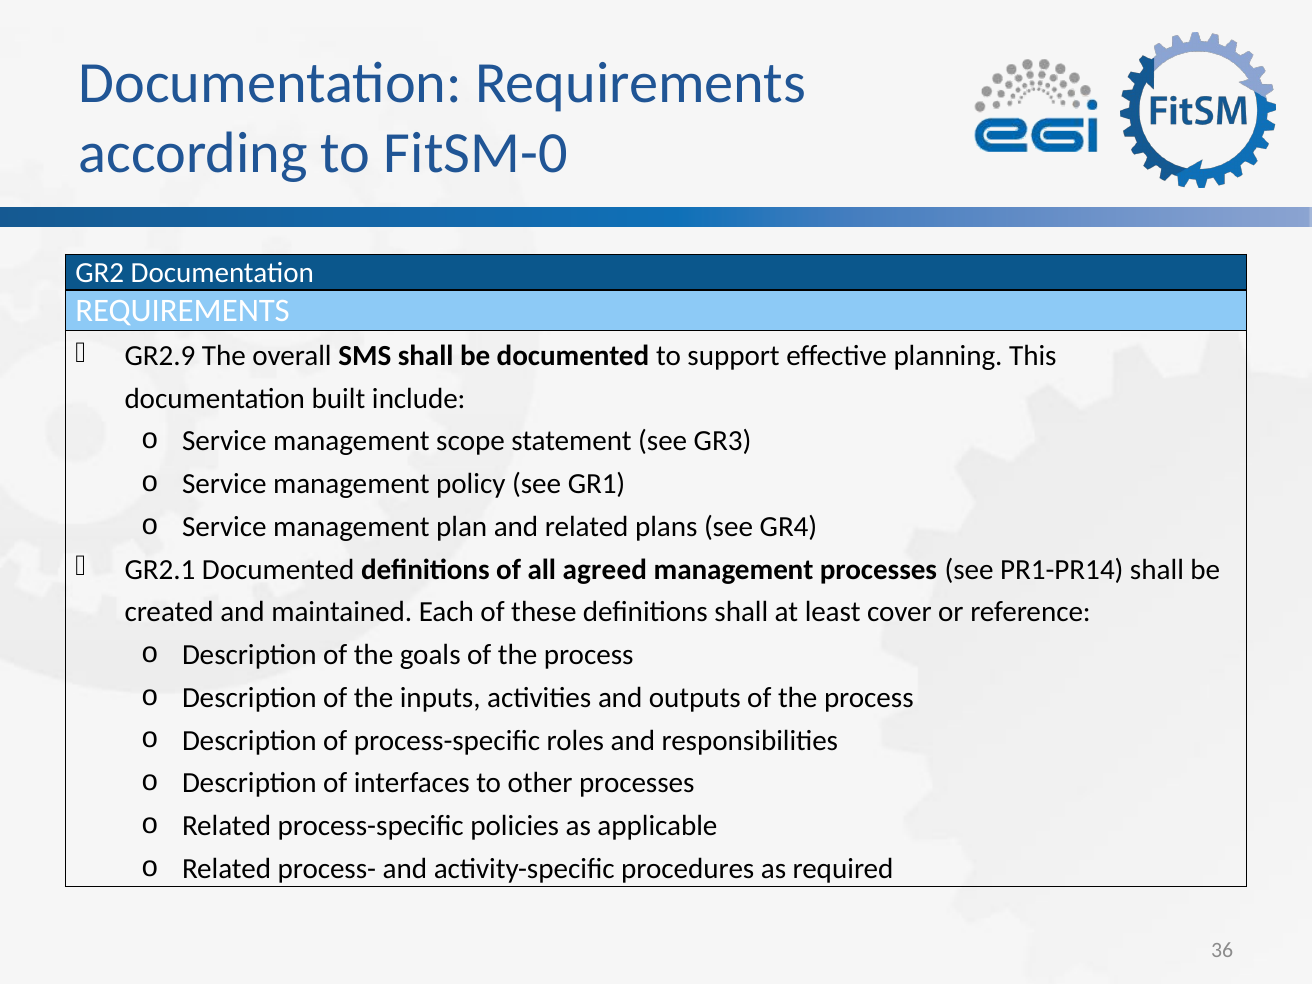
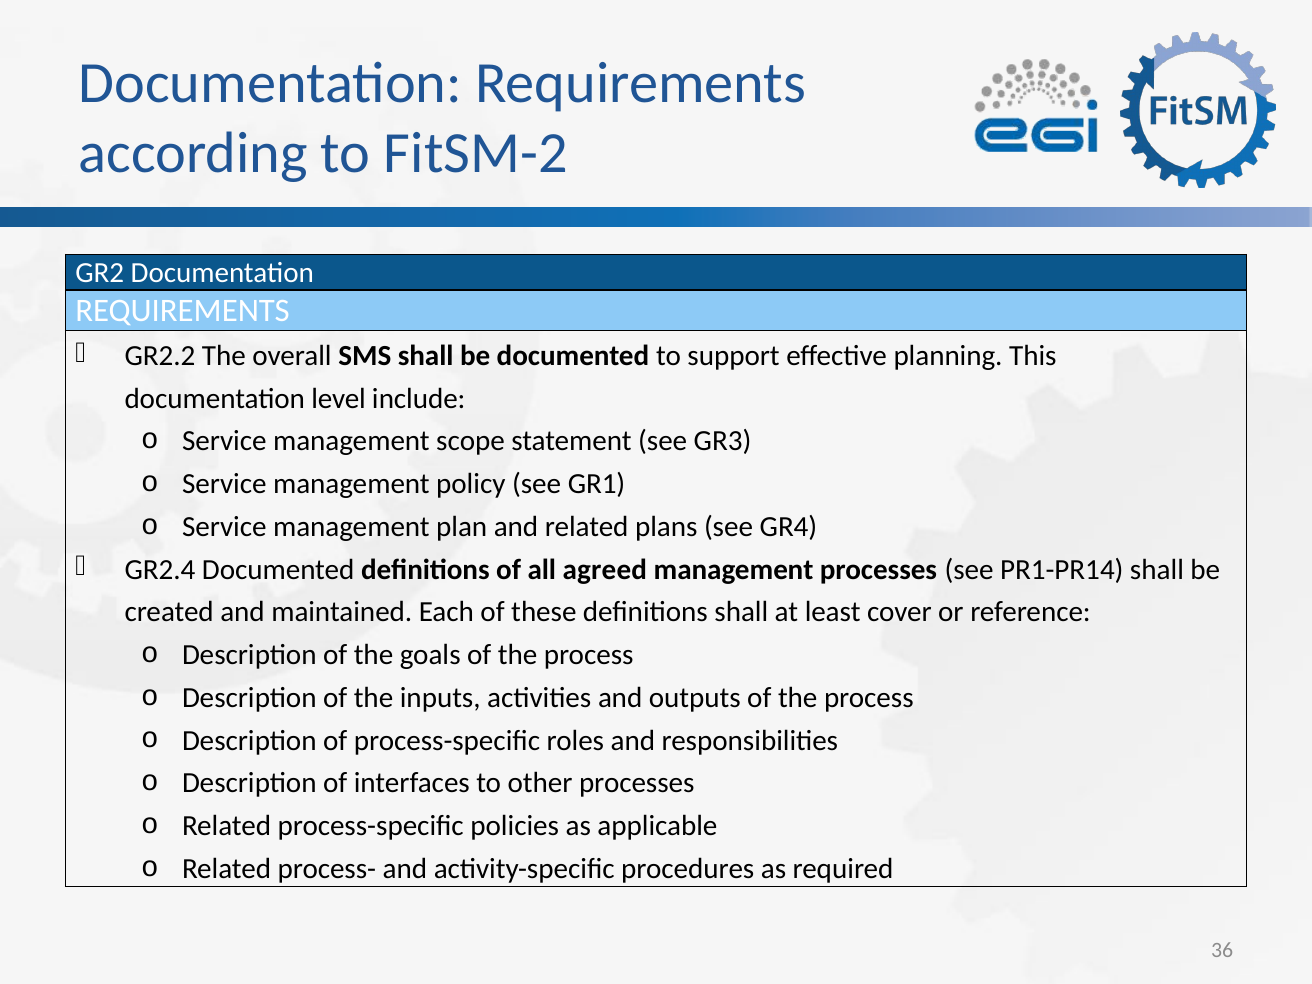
FitSM-0: FitSM-0 -> FitSM-2 (476, 154)
GR2.9: GR2.9 -> GR2.2 (160, 356)
built: built -> level (339, 398)
GR2.1: GR2.1 -> GR2.4 (160, 569)
